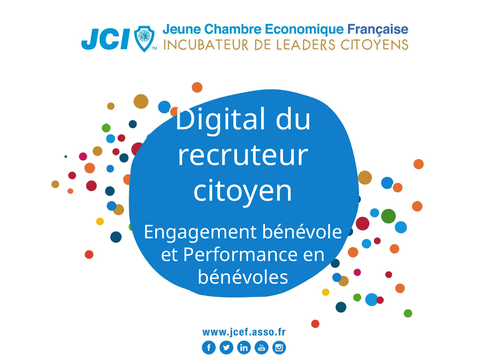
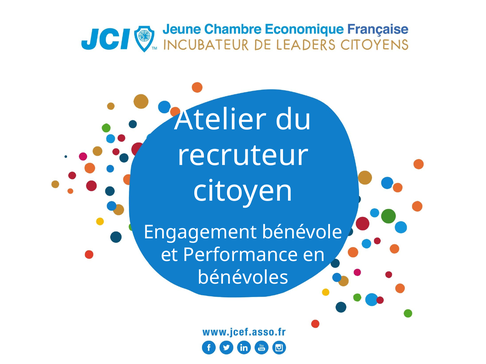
Digital: Digital -> Atelier (221, 120)
